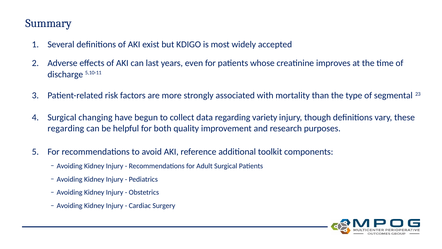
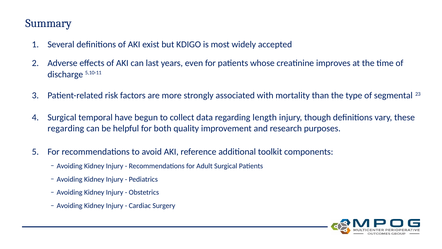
changing: changing -> temporal (96, 117)
variety: variety -> length (265, 117)
